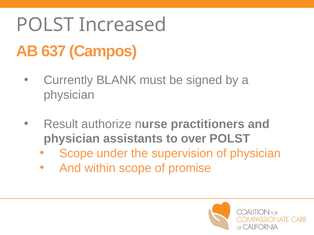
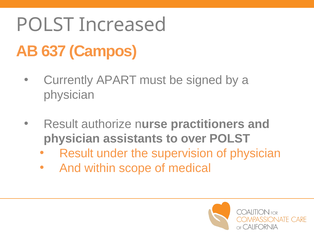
BLANK: BLANK -> APART (116, 80)
Scope: Scope -> Result (76, 154)
promise: promise -> medical (190, 168)
